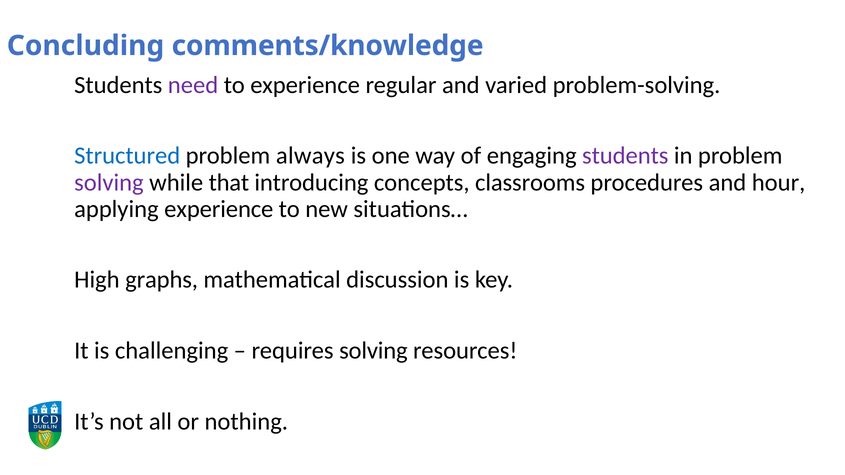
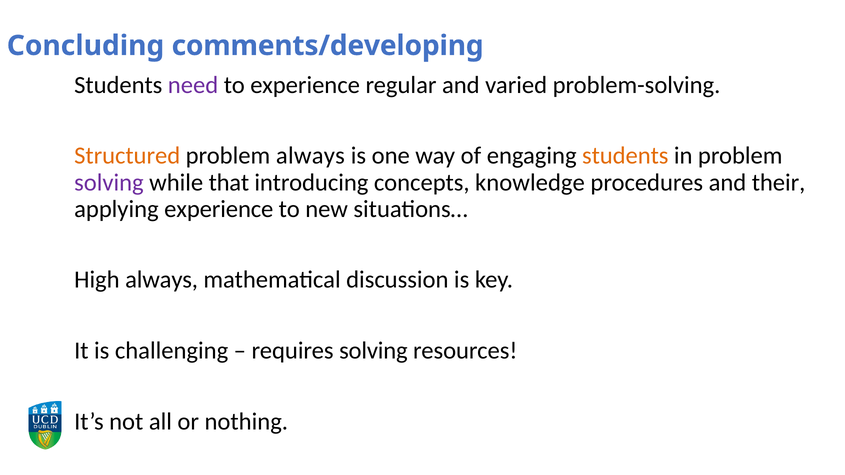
comments/knowledge: comments/knowledge -> comments/developing (328, 46)
Structured colour: blue -> orange (127, 156)
students colour: purple -> orange (625, 156)
classrooms: classrooms -> knowledge (530, 183)
hour: hour -> their (779, 183)
High graphs: graphs -> always (162, 280)
